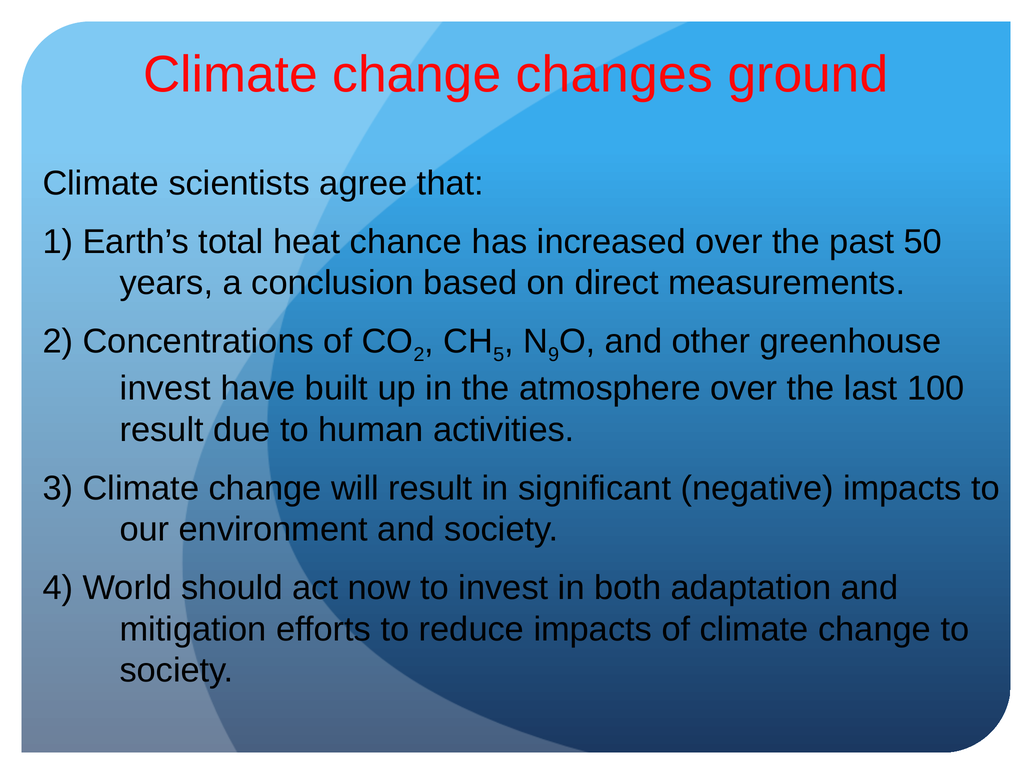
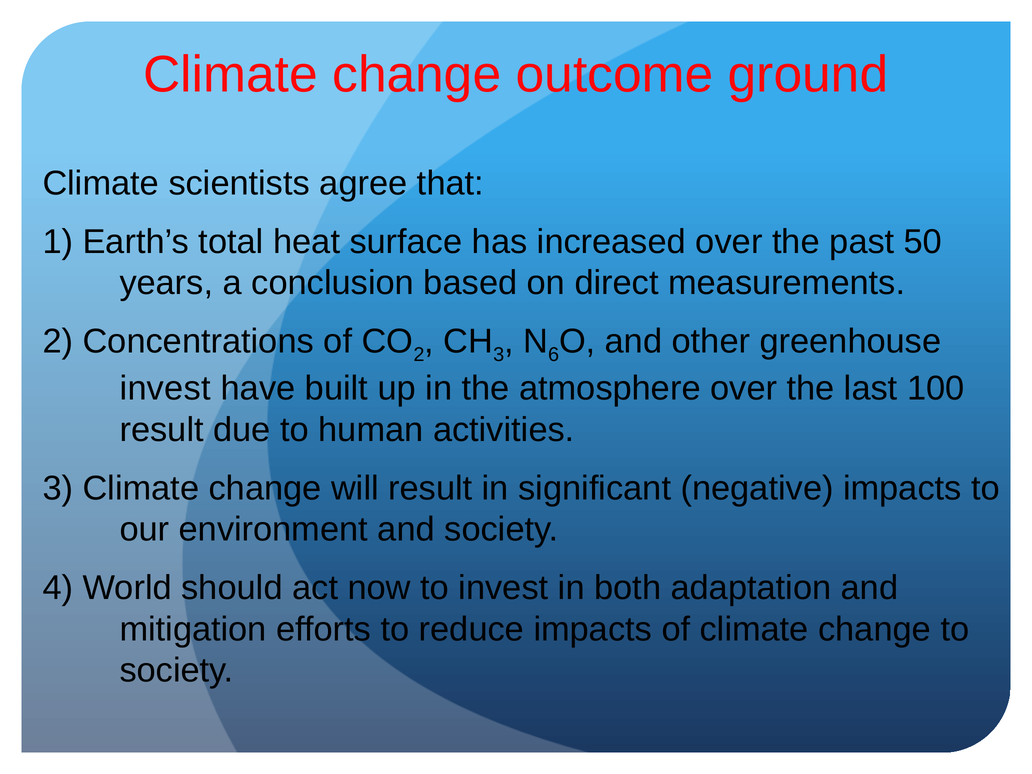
changes: changes -> outcome (615, 75)
chance: chance -> surface (406, 242)
5: 5 -> 3 (499, 355)
9: 9 -> 6 (554, 355)
